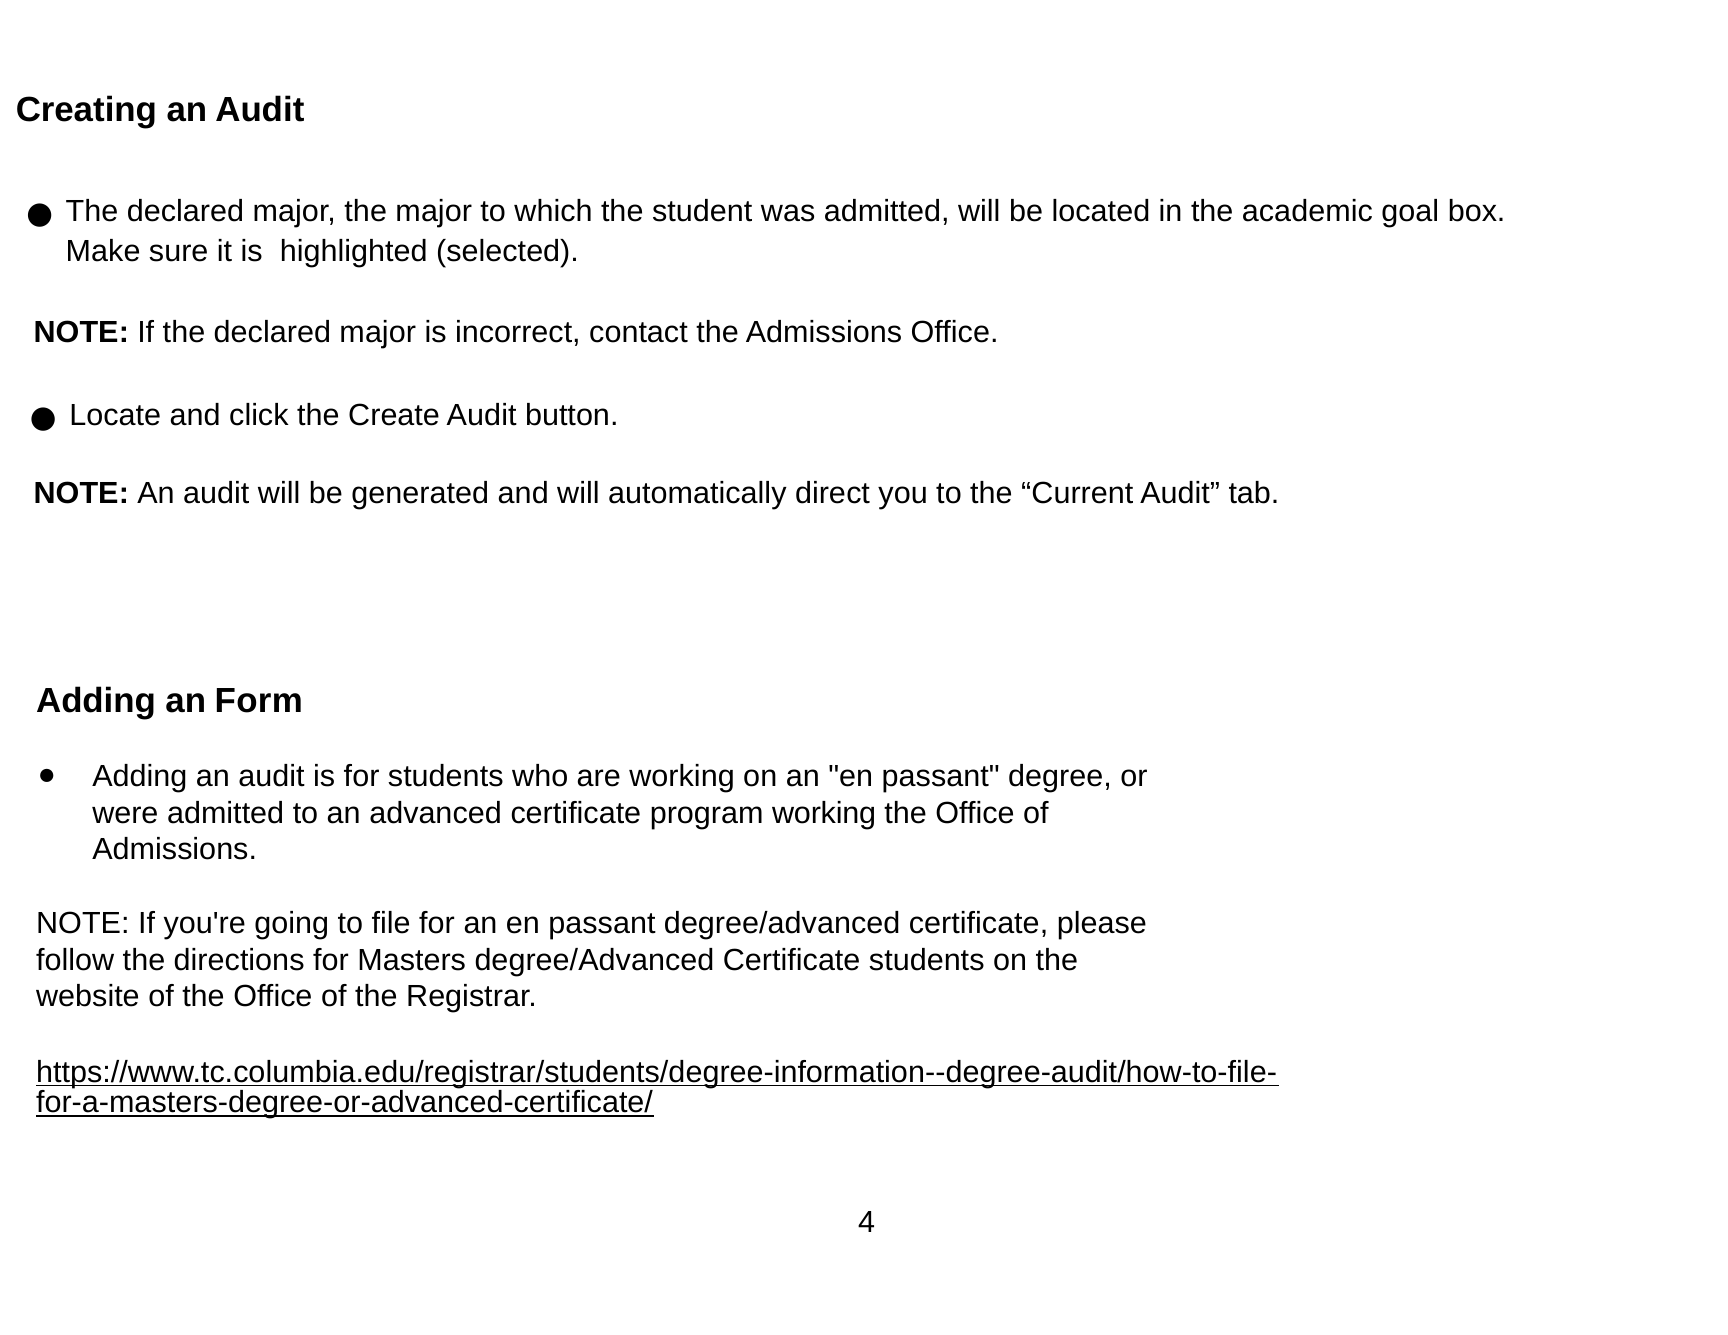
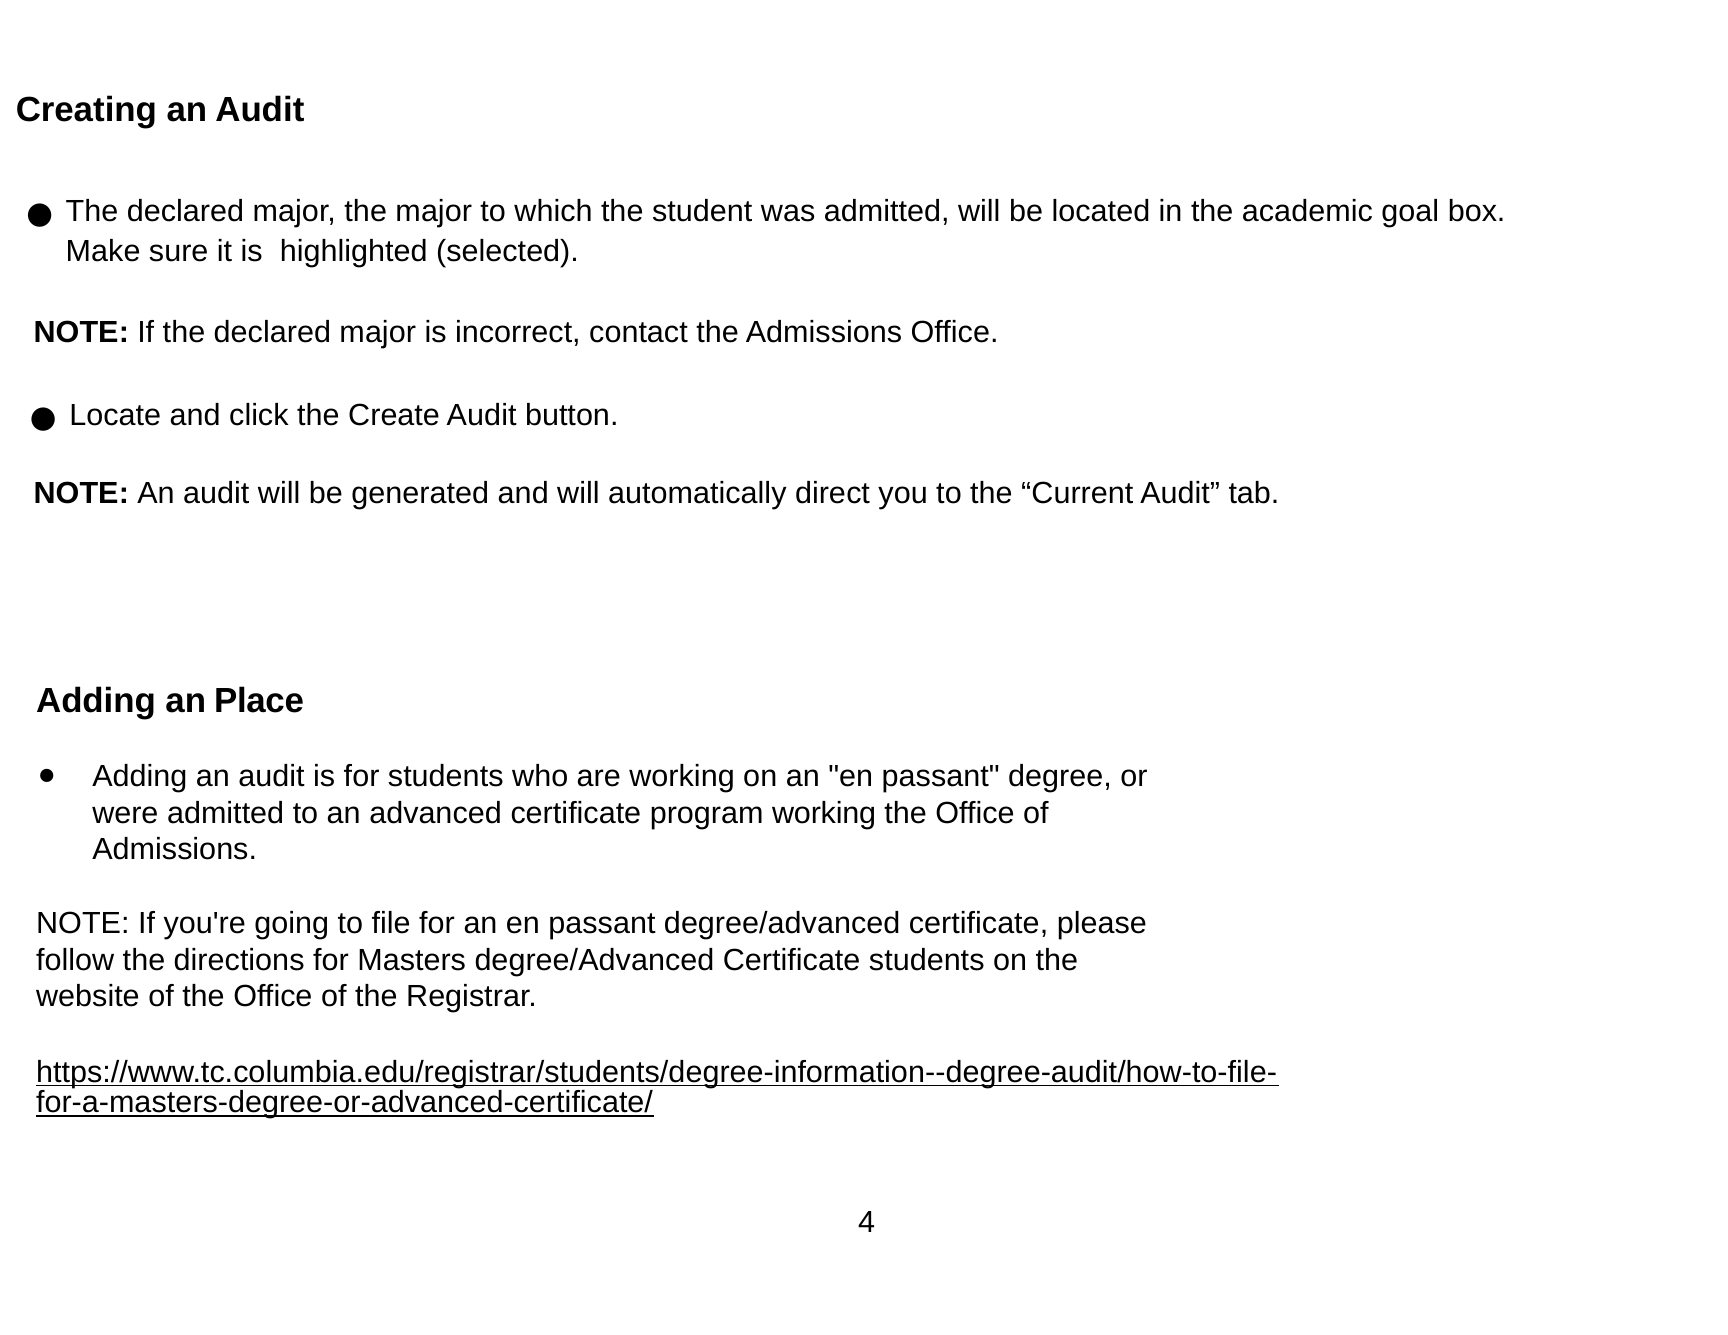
Form: Form -> Place (259, 701)
